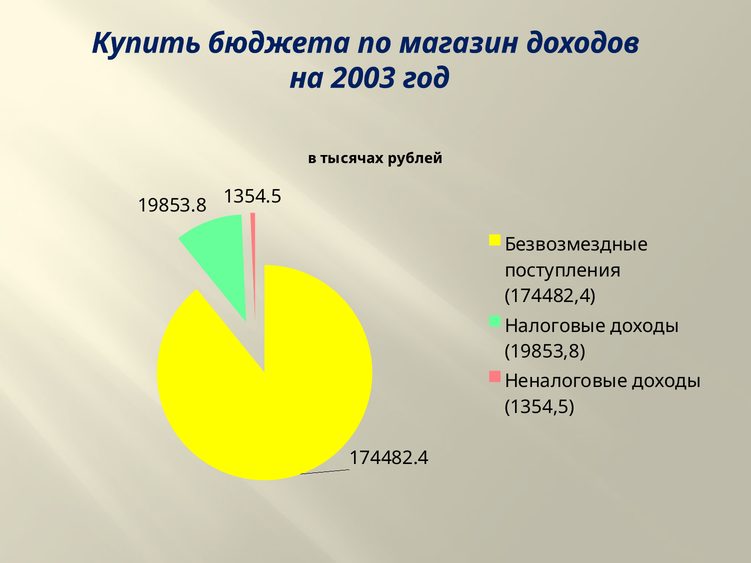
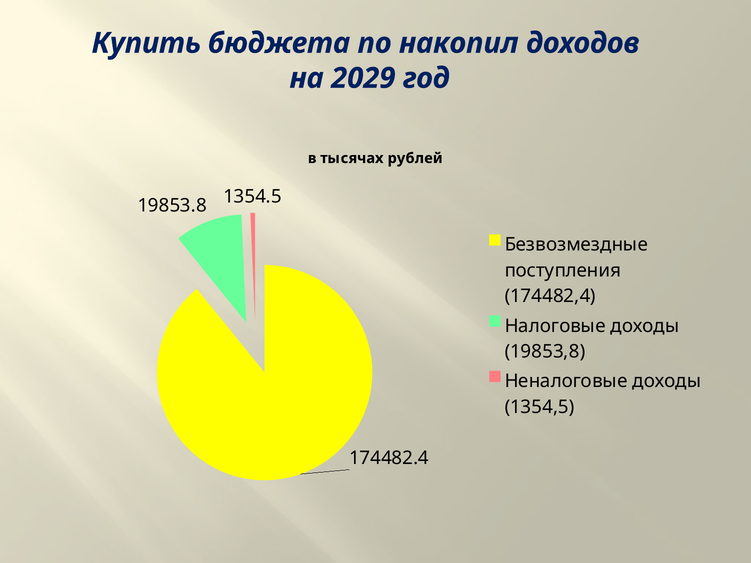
магазин: магазин -> накопил (459, 43)
2003: 2003 -> 2029 (363, 78)
